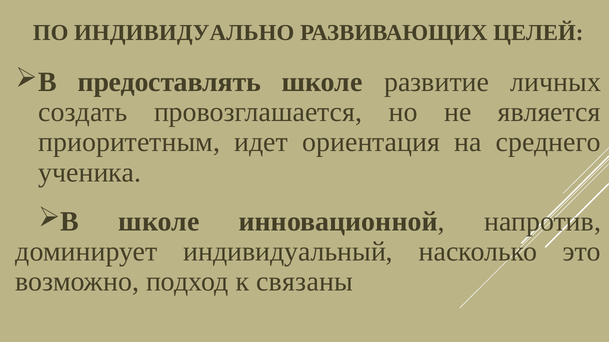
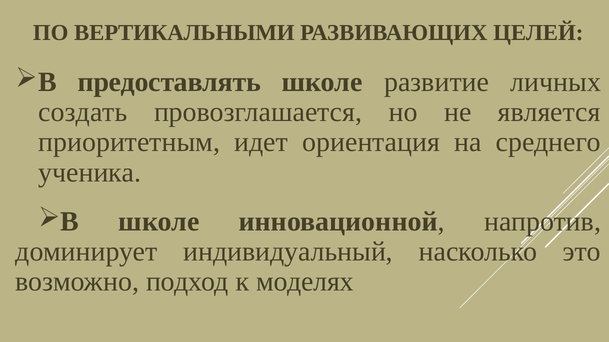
ИНДИВИДУАЛЬНО: ИНДИВИДУАЛЬНО -> ВЕРТИКАЛЬНЫМИ (184, 33)
связаны: связаны -> моделях (305, 282)
